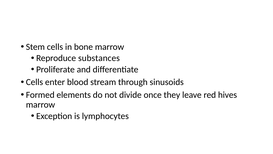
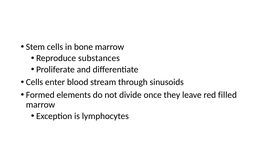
hives: hives -> filled (227, 95)
